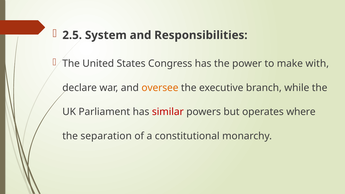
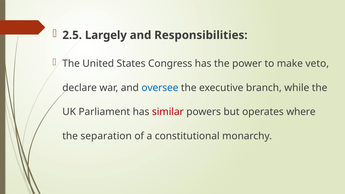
System: System -> Largely (106, 35)
with: with -> veto (317, 64)
oversee colour: orange -> blue (160, 88)
